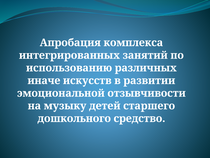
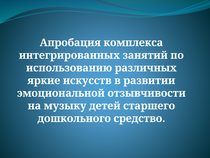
иначе: иначе -> яркие (44, 80)
